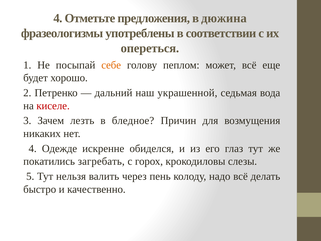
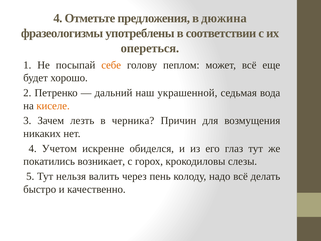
киселе colour: red -> orange (53, 106)
бледное: бледное -> черника (133, 121)
Одежде: Одежде -> Учетом (59, 148)
загребать: загребать -> возникает (101, 161)
